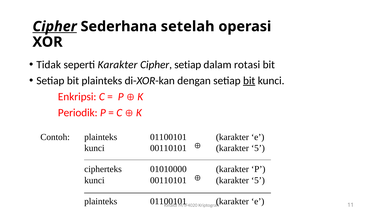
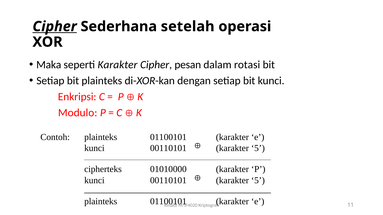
Tidak: Tidak -> Maka (49, 65)
Cipher setiap: setiap -> pesan (188, 65)
bit underline: present -> none (249, 81)
Periodik: Periodik -> Modulo (78, 113)
